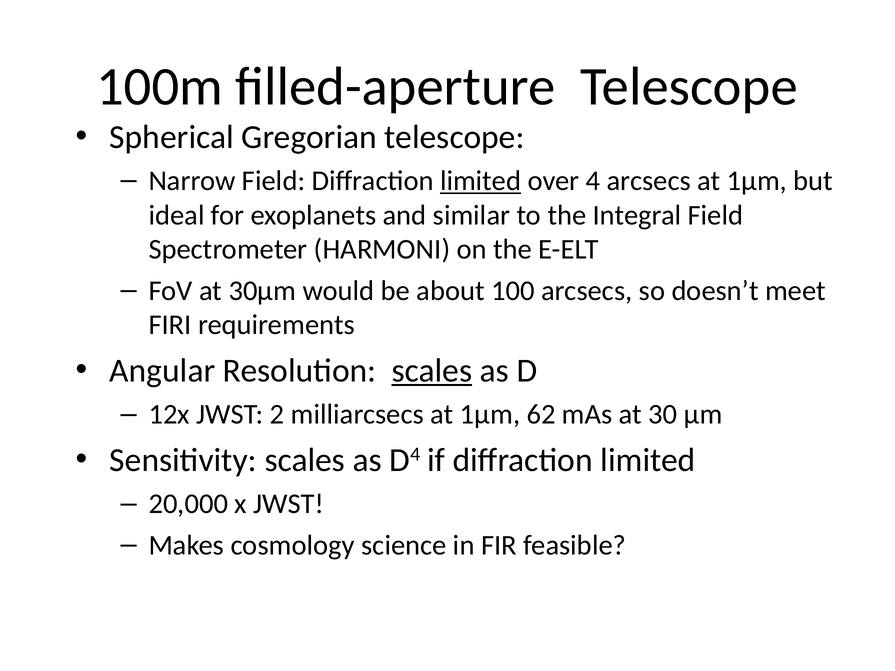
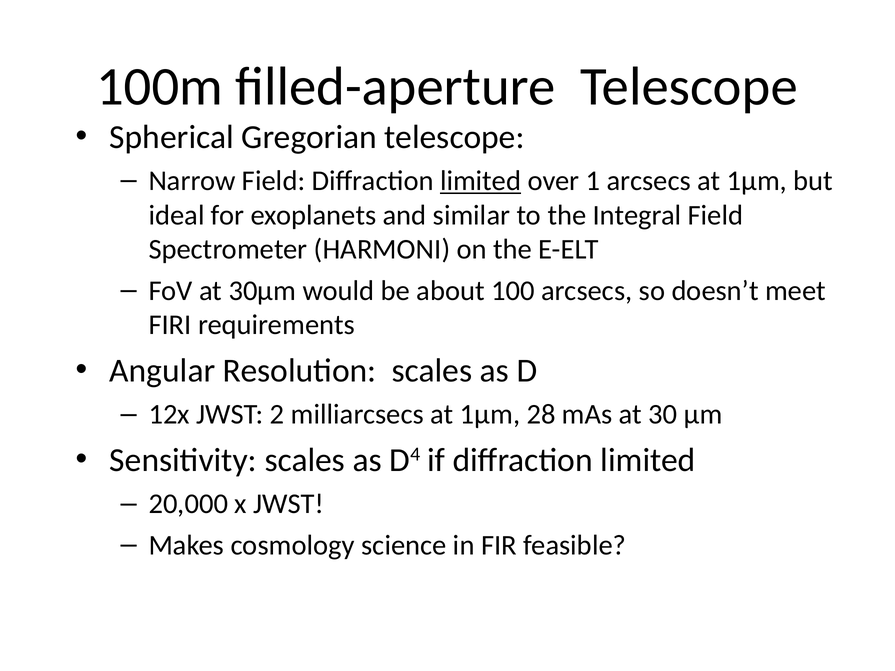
4: 4 -> 1 (593, 181)
scales underline: present -> none (432, 371)
62: 62 -> 28 (541, 415)
